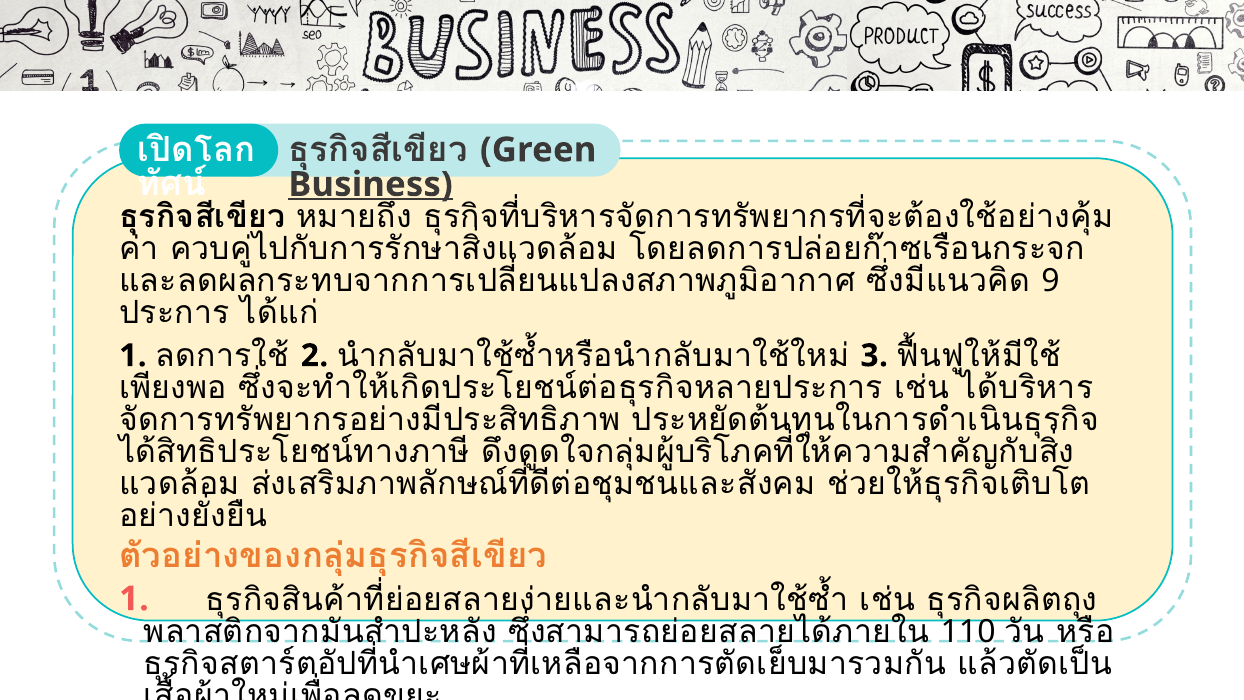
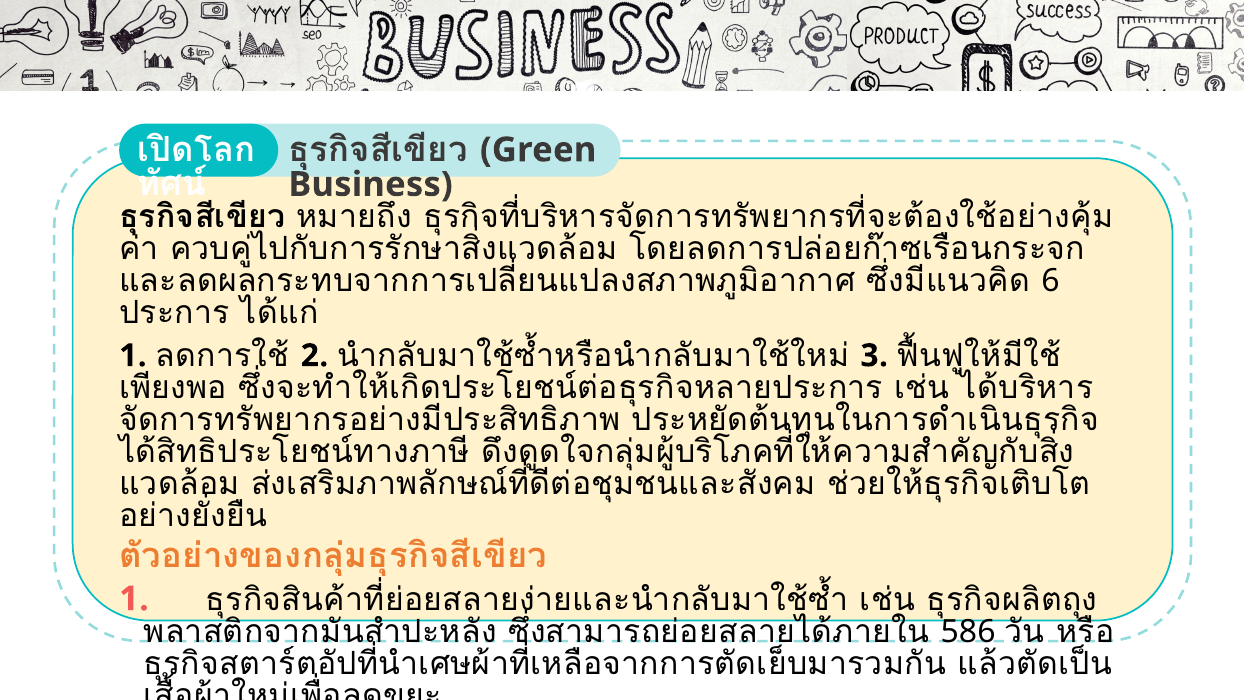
Business underline: present -> none (371, 184)
9: 9 -> 6 (1050, 281)
110: 110 -> 586 (968, 632)
